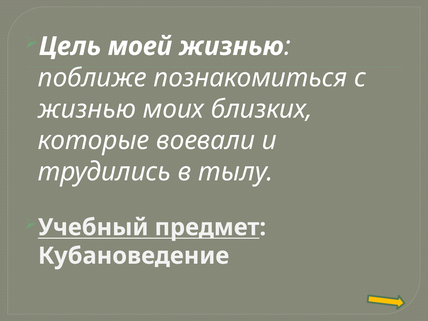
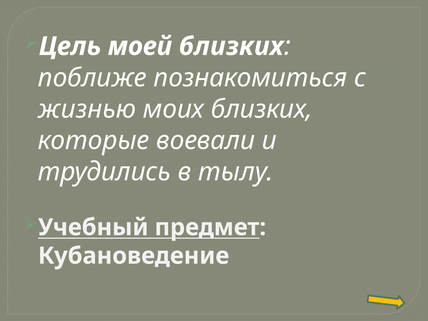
моей жизнью: жизнью -> близких (231, 46)
